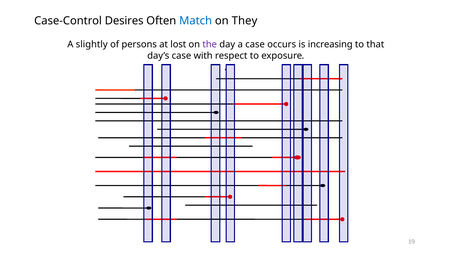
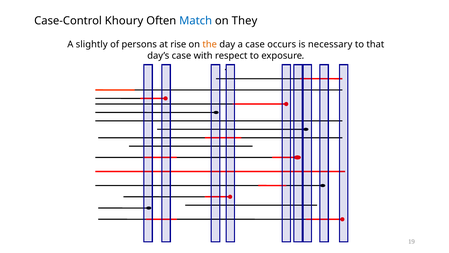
Desires: Desires -> Khoury (124, 21)
lost: lost -> rise (178, 44)
the colour: purple -> orange (210, 44)
increasing: increasing -> necessary (330, 44)
